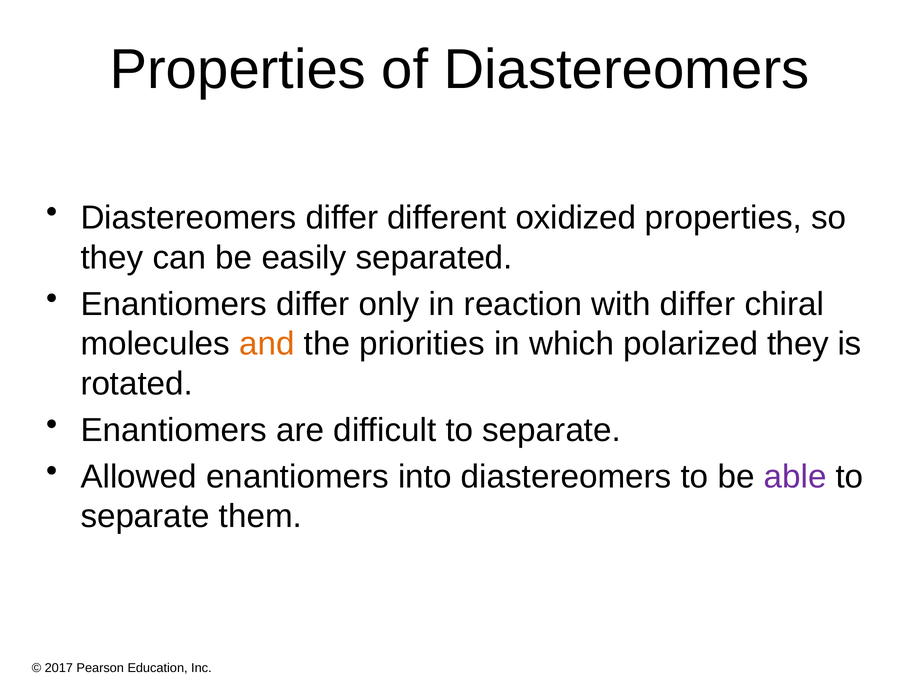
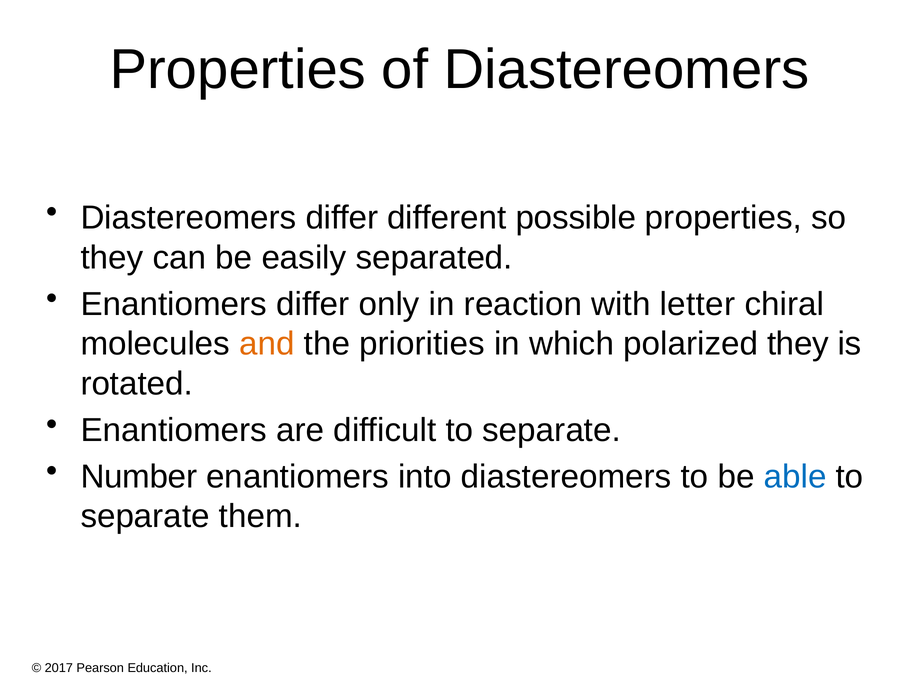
oxidized: oxidized -> possible (576, 218)
with differ: differ -> letter (697, 304)
Allowed: Allowed -> Number (139, 477)
able colour: purple -> blue (795, 477)
